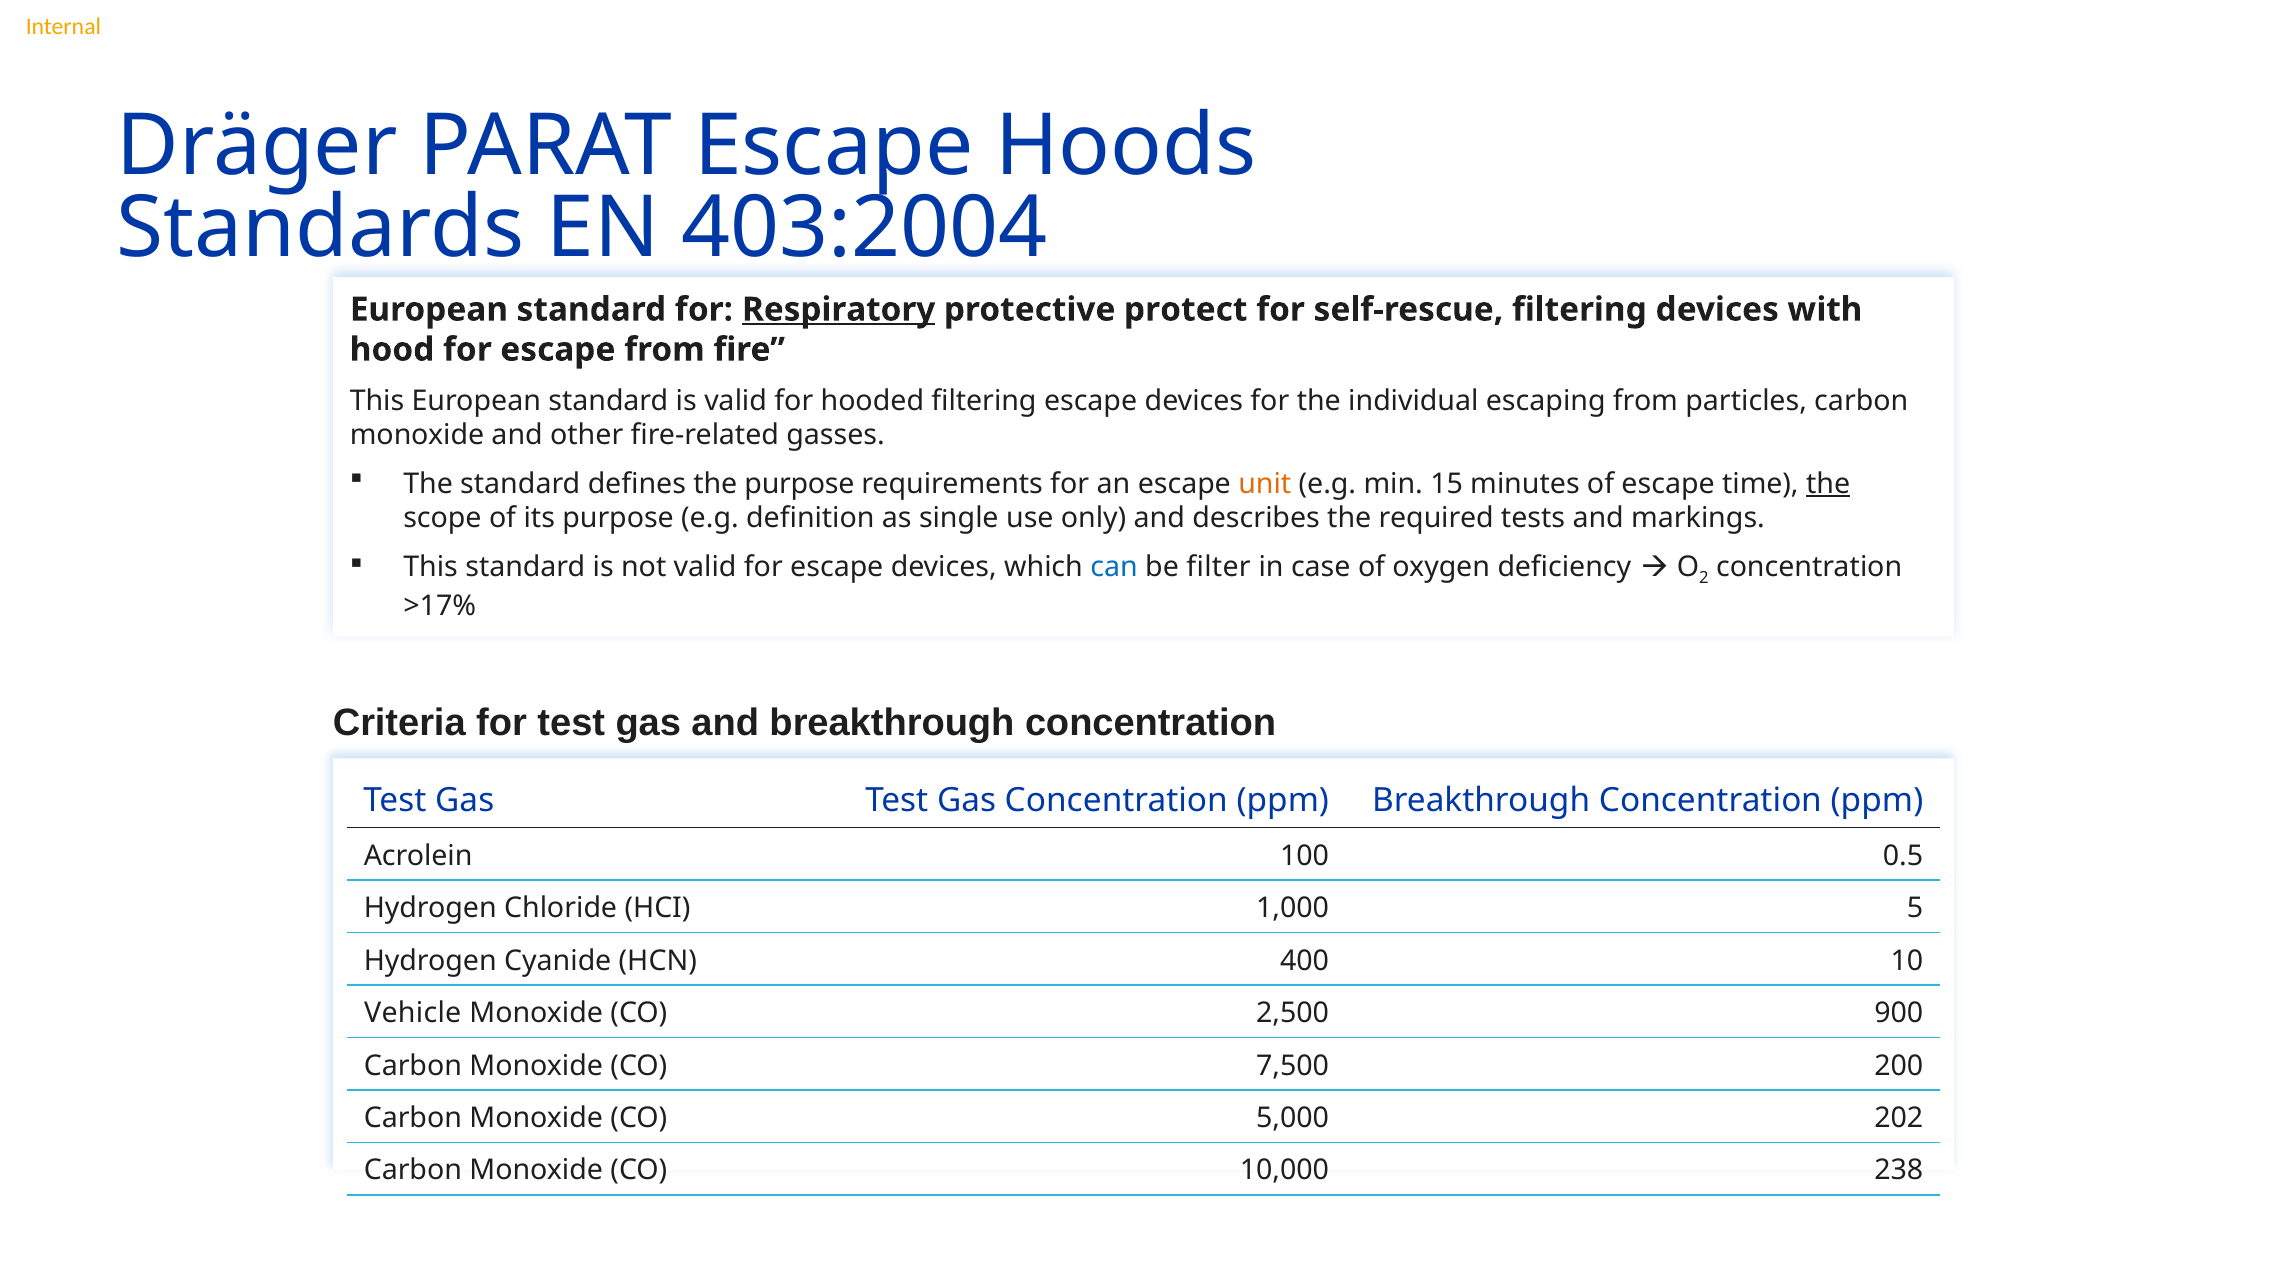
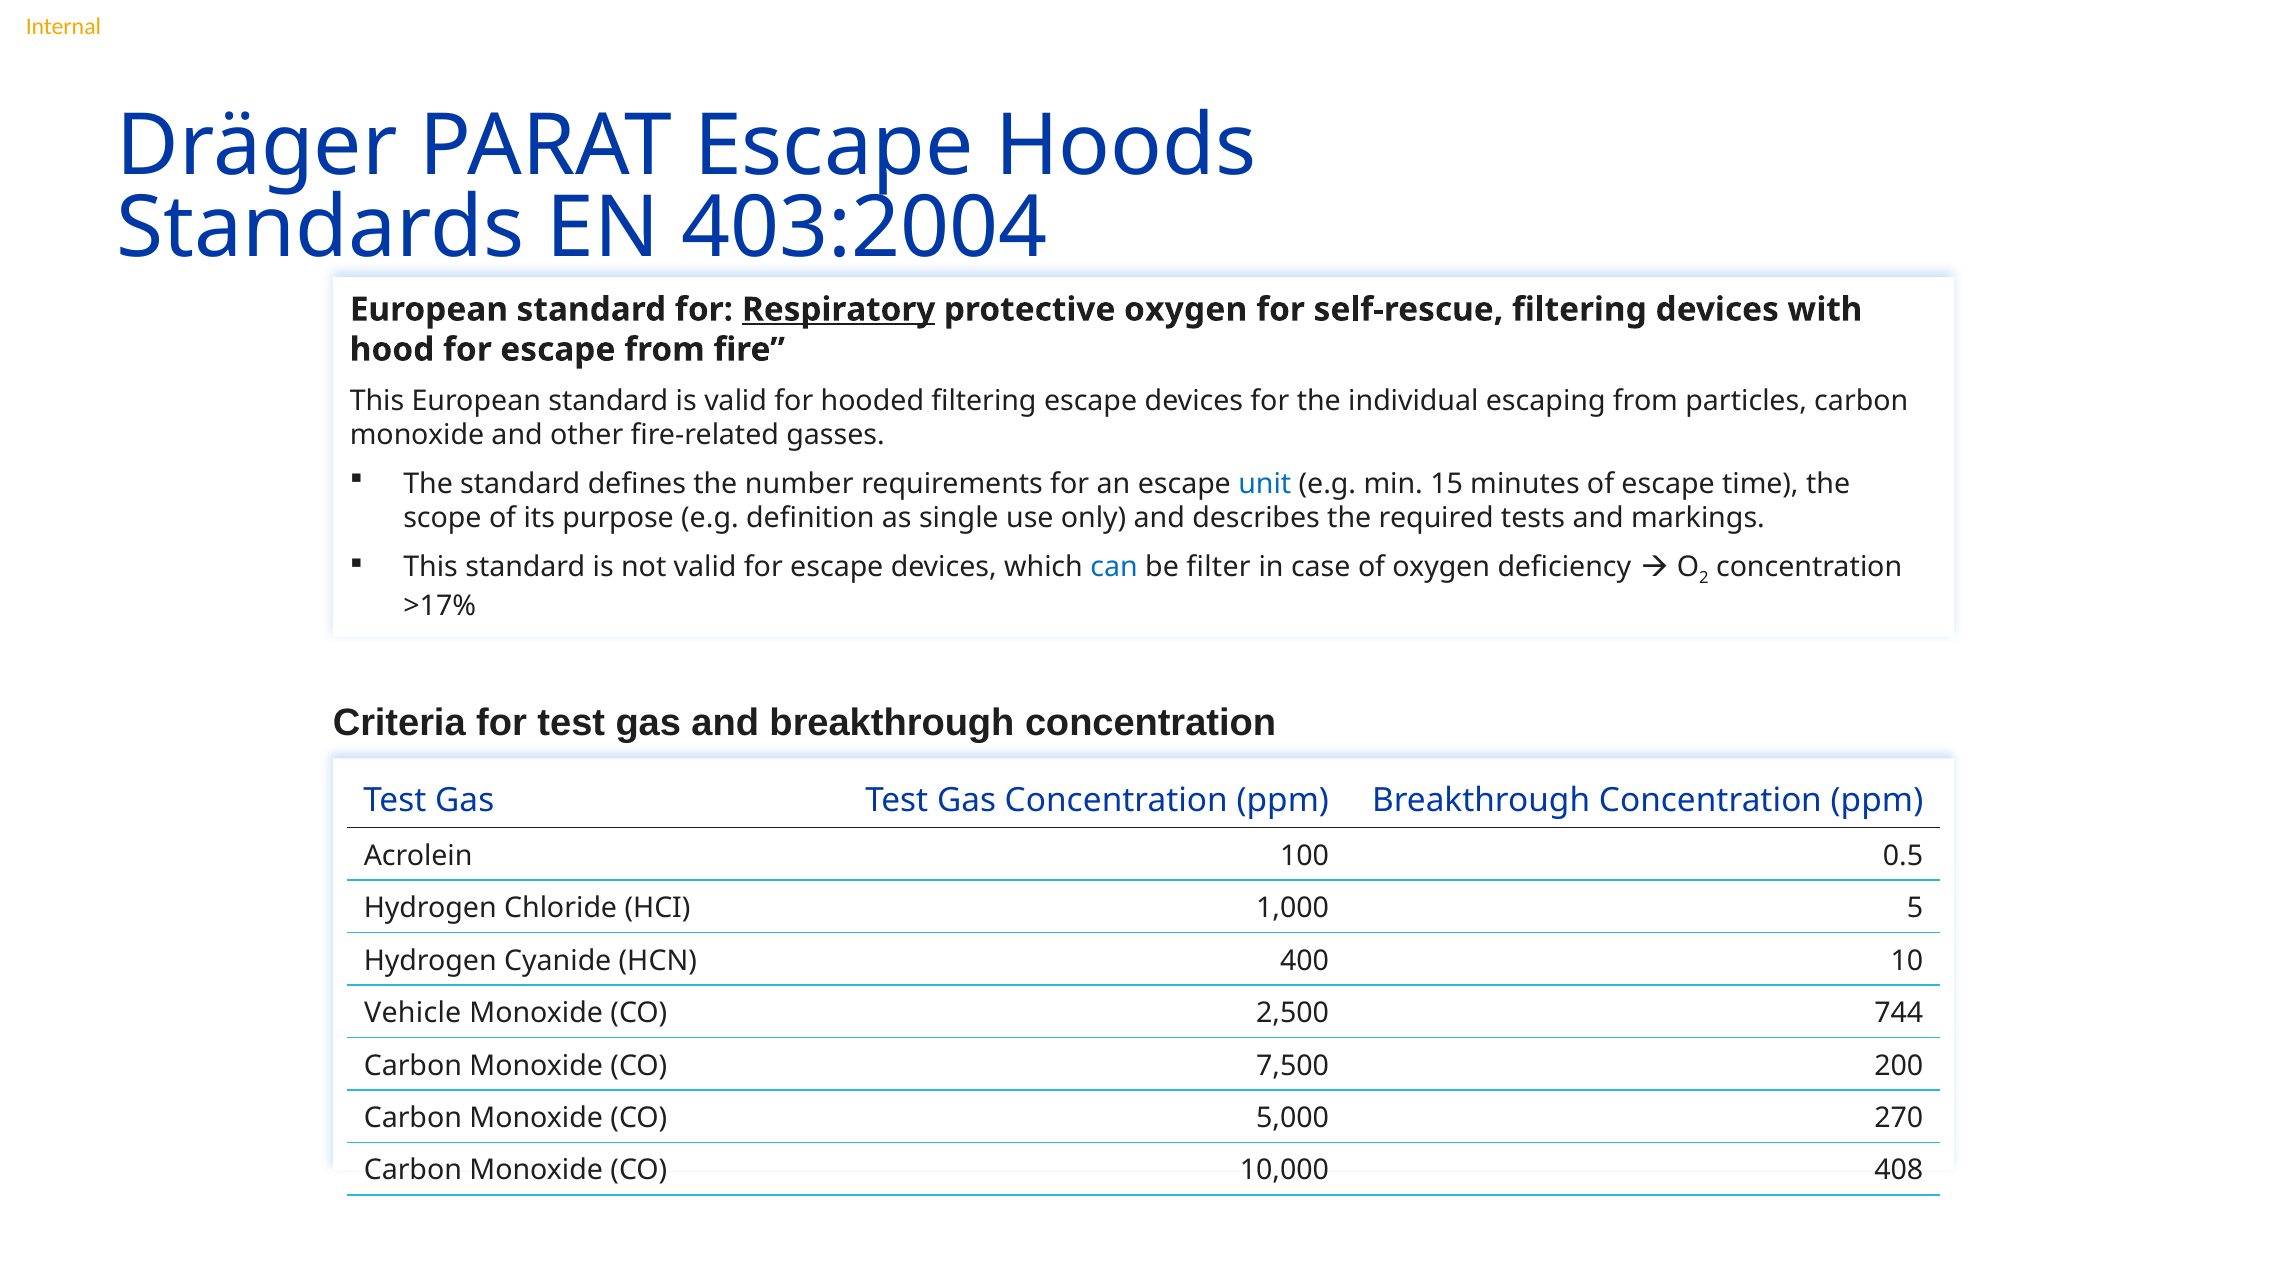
protective protect: protect -> oxygen (1186, 309)
the purpose: purpose -> number (799, 484)
unit colour: orange -> blue (1265, 484)
the underline: present -> none (1828, 484)
900: 900 -> 744 (1899, 1013)
202: 202 -> 270 (1899, 1118)
238: 238 -> 408 (1899, 1170)
